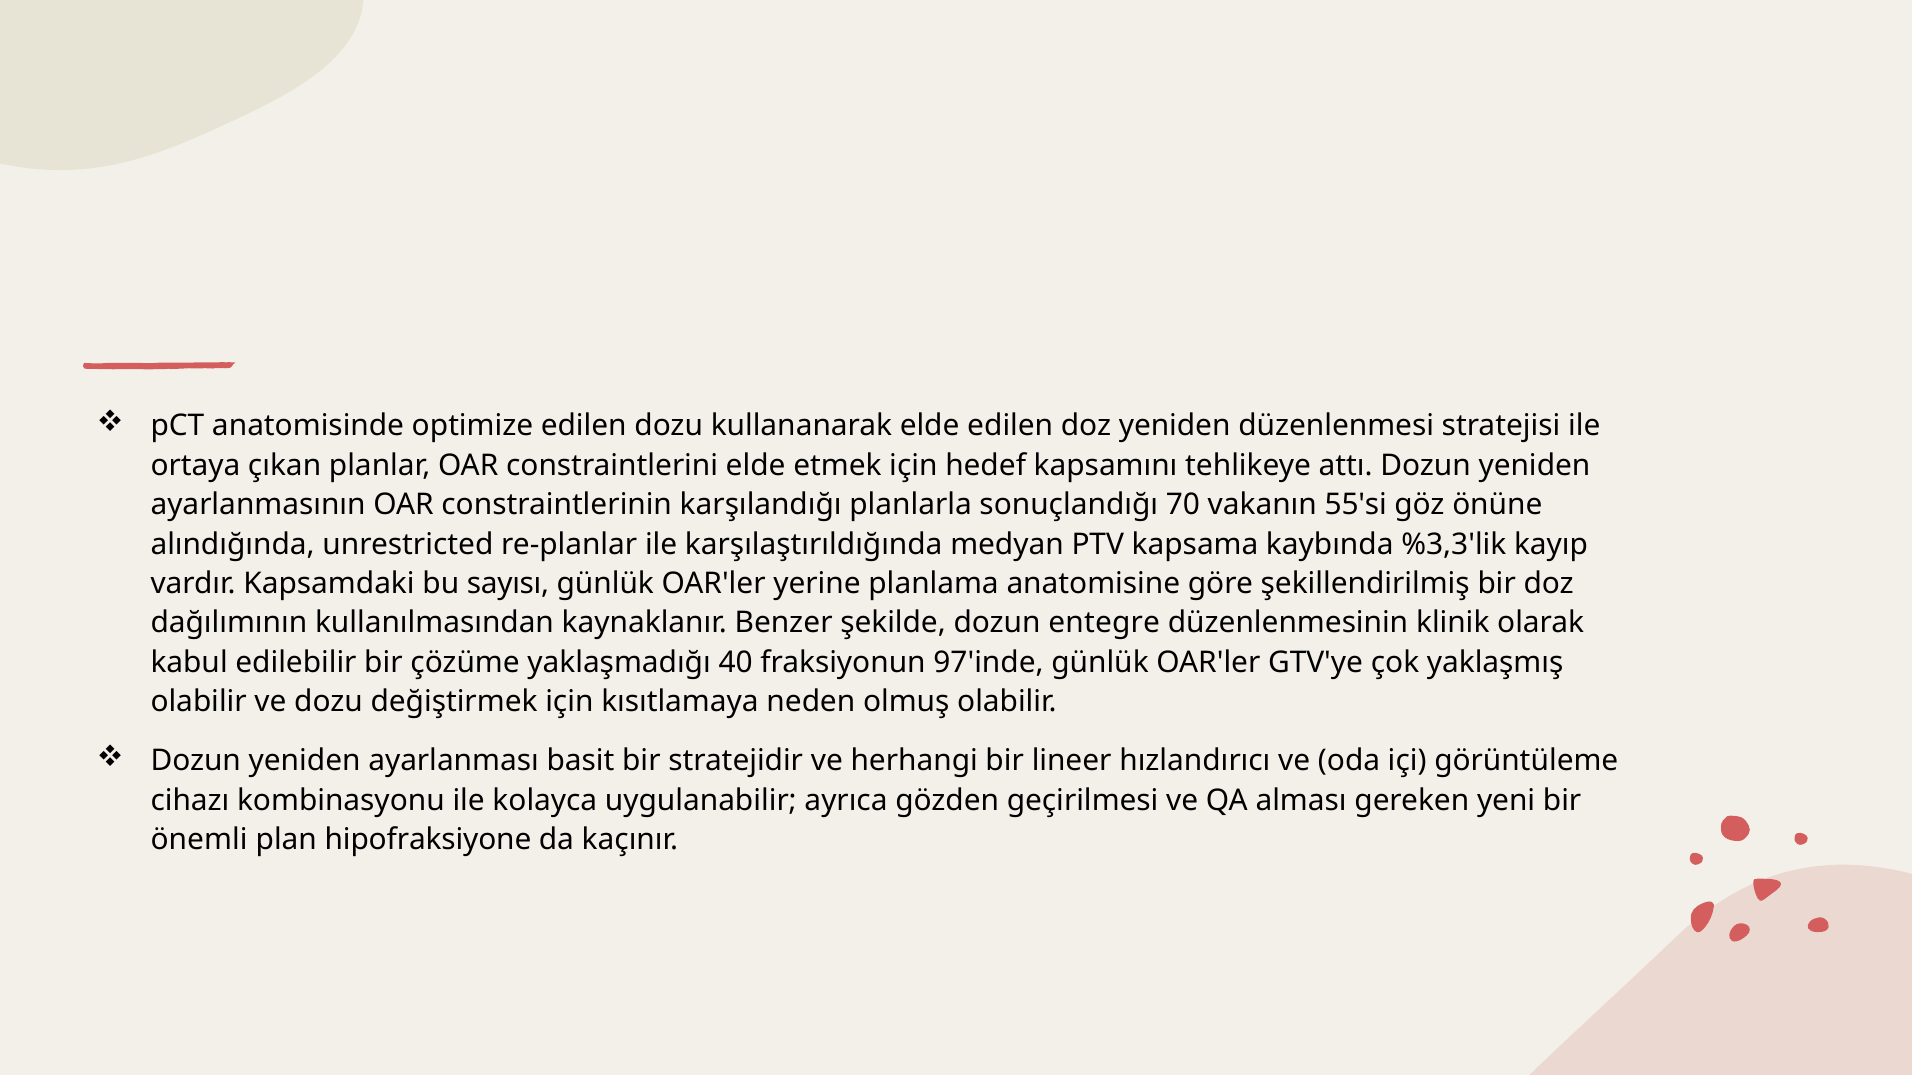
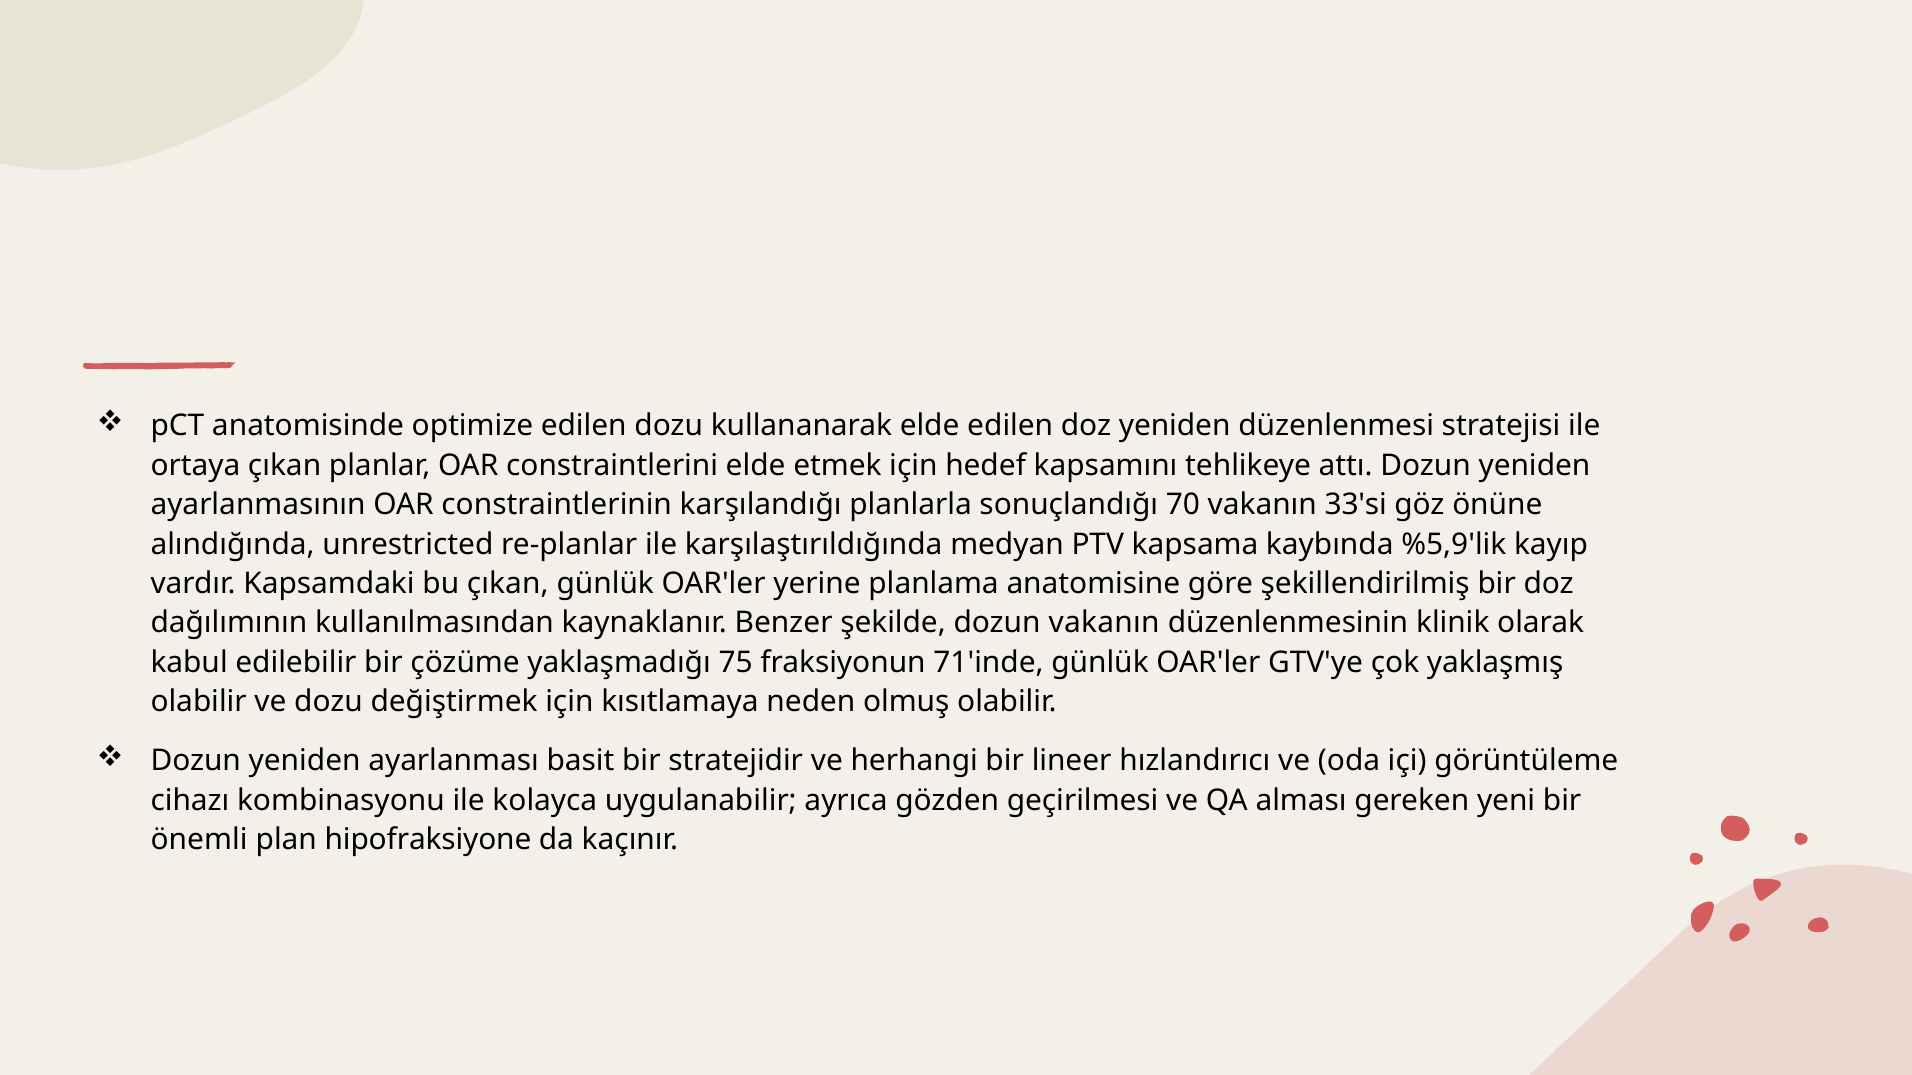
55'si: 55'si -> 33'si (1356, 505)
%3,3'lik: %3,3'lik -> %5,9'lik (1454, 544)
bu sayısı: sayısı -> çıkan (508, 584)
dozun entegre: entegre -> vakanın (1104, 623)
40: 40 -> 75 (736, 663)
97'inde: 97'inde -> 71'inde (989, 663)
